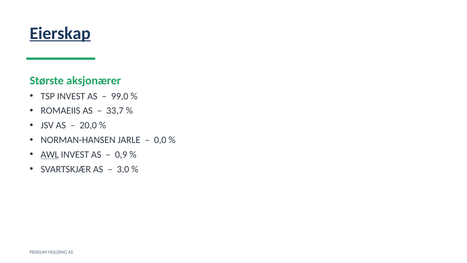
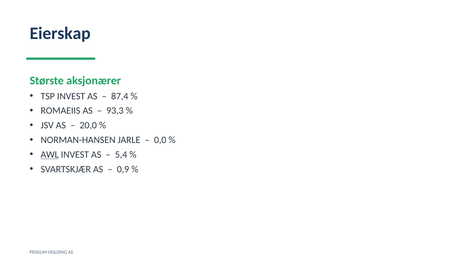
Eierskap underline: present -> none (60, 33)
99,0: 99,0 -> 87,4 (120, 96)
33,7: 33,7 -> 93,3 (115, 111)
0,9: 0,9 -> 5,4 (121, 154)
3,0: 3,0 -> 0,9 (123, 169)
